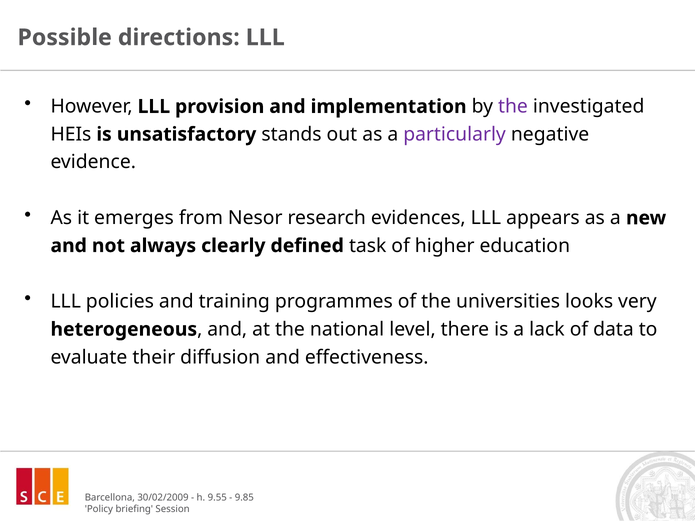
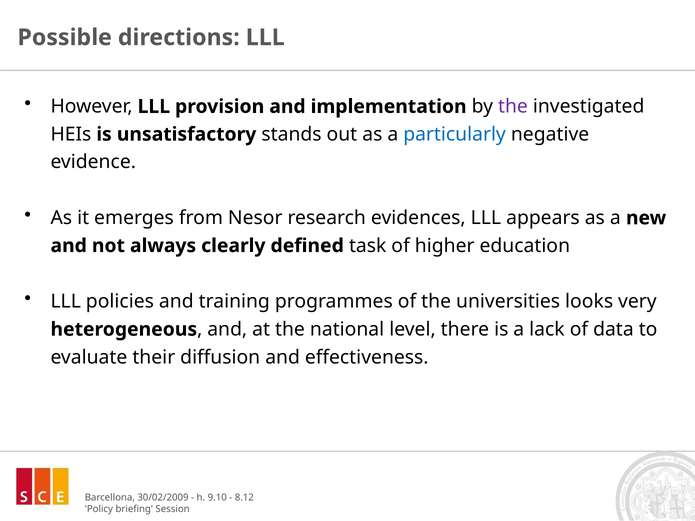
particularly colour: purple -> blue (455, 134)
9.55: 9.55 -> 9.10 (217, 498)
9.85: 9.85 -> 8.12 (244, 498)
